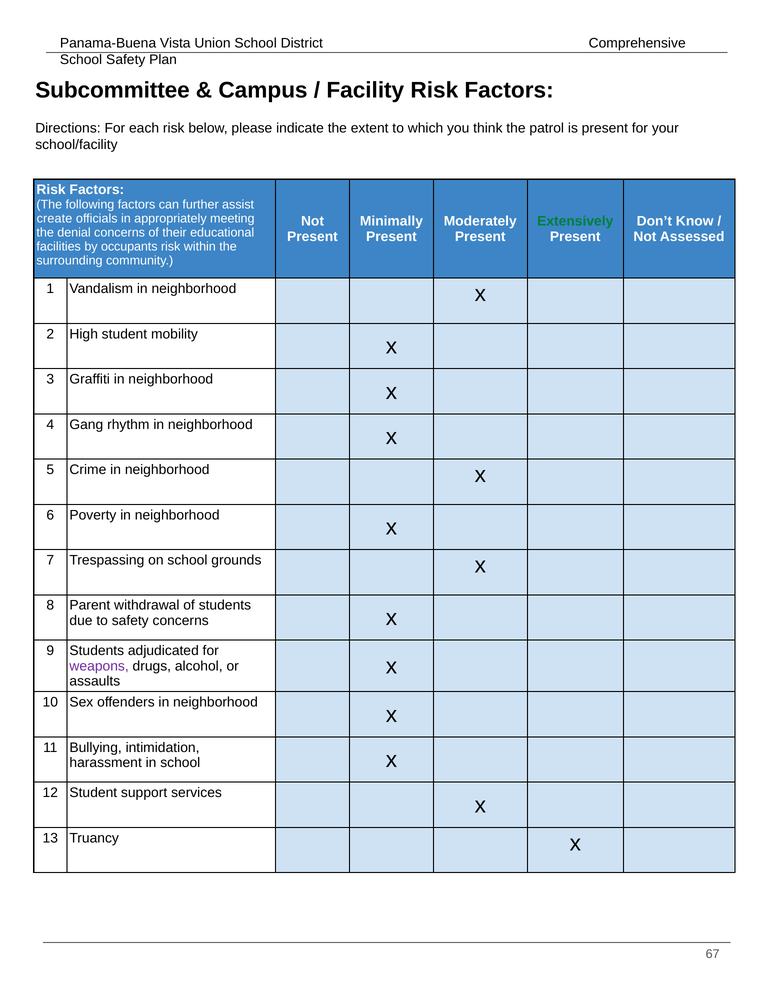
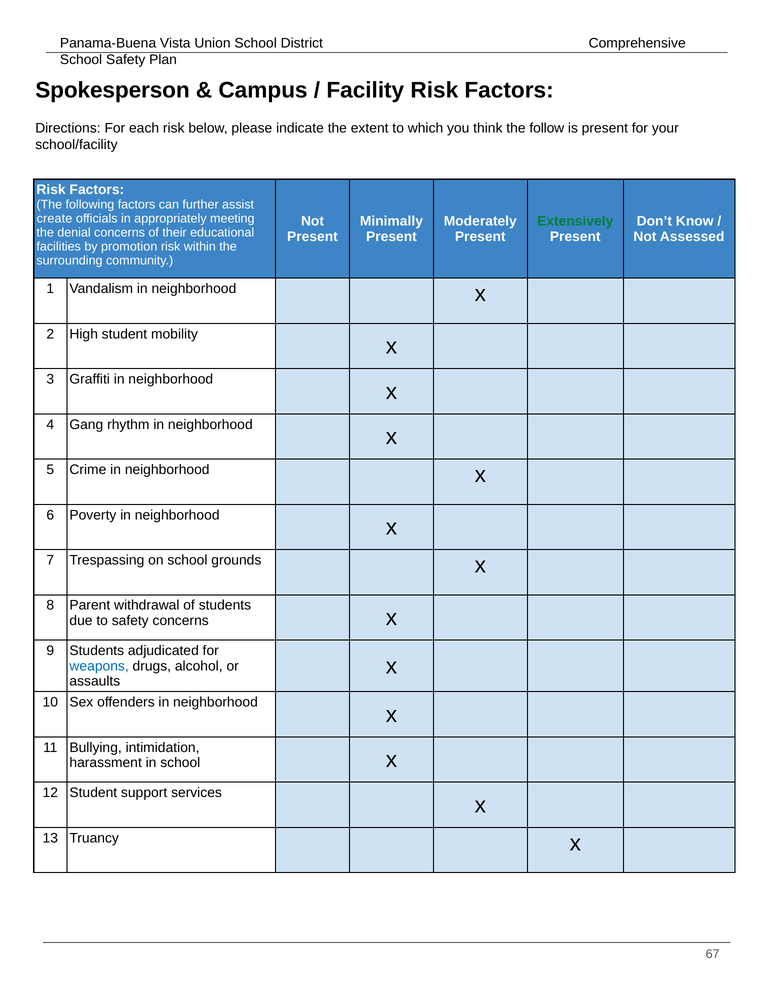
Subcommittee: Subcommittee -> Spokesperson (112, 90)
patrol: patrol -> follow (547, 128)
occupants: occupants -> promotion (129, 247)
weapons colour: purple -> blue (99, 666)
